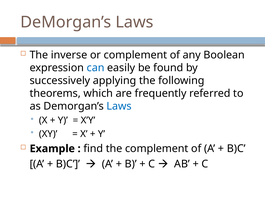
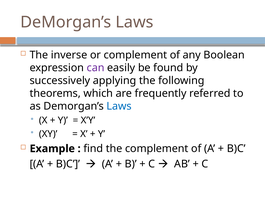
can colour: blue -> purple (96, 68)
